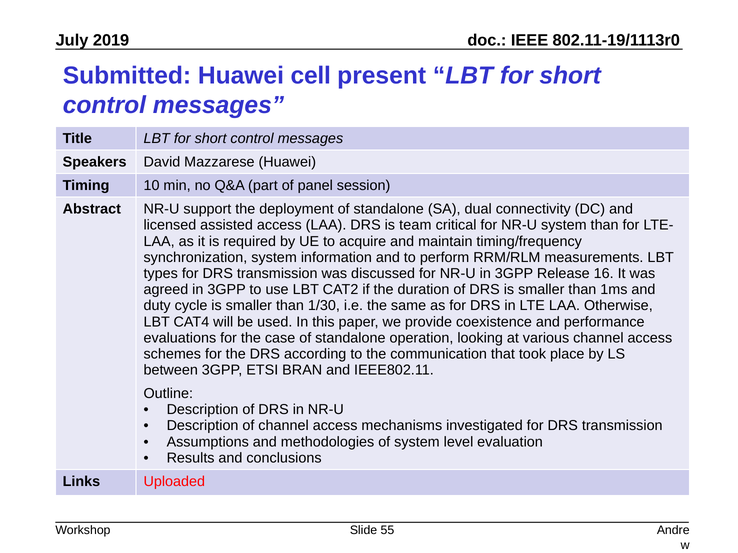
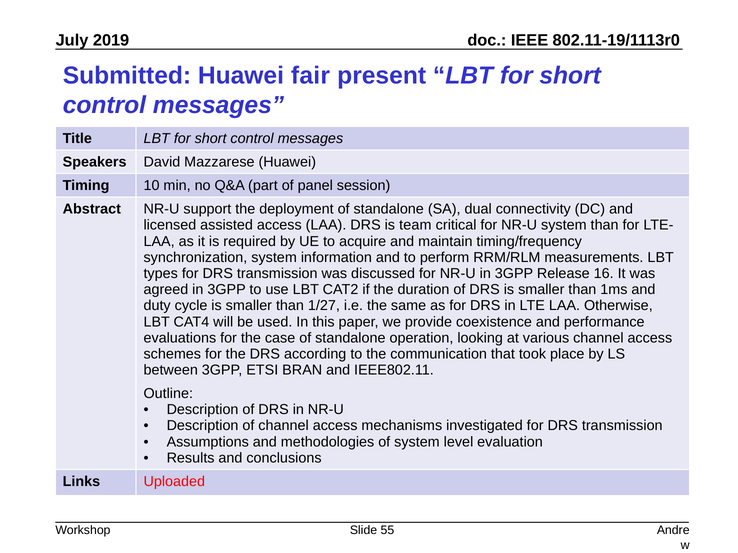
cell: cell -> fair (310, 76)
1/30: 1/30 -> 1/27 (324, 306)
